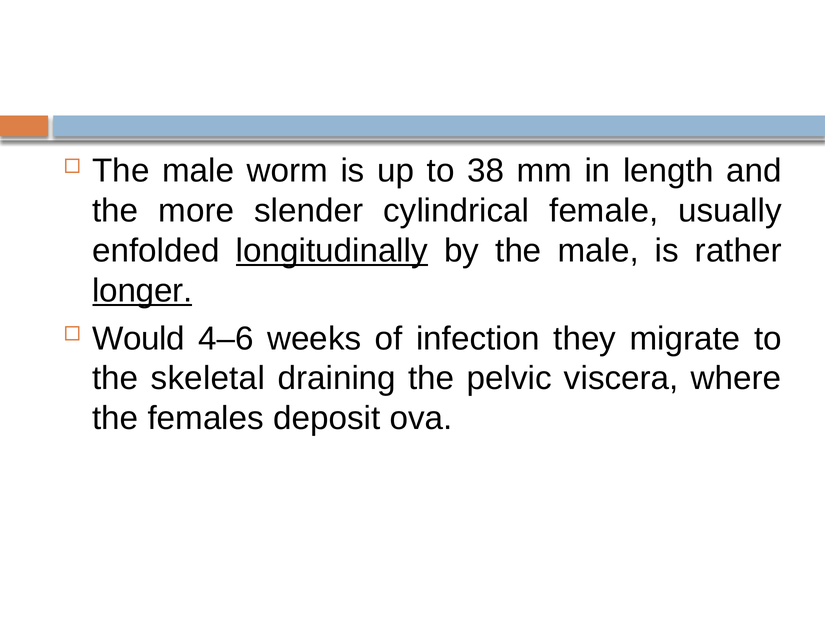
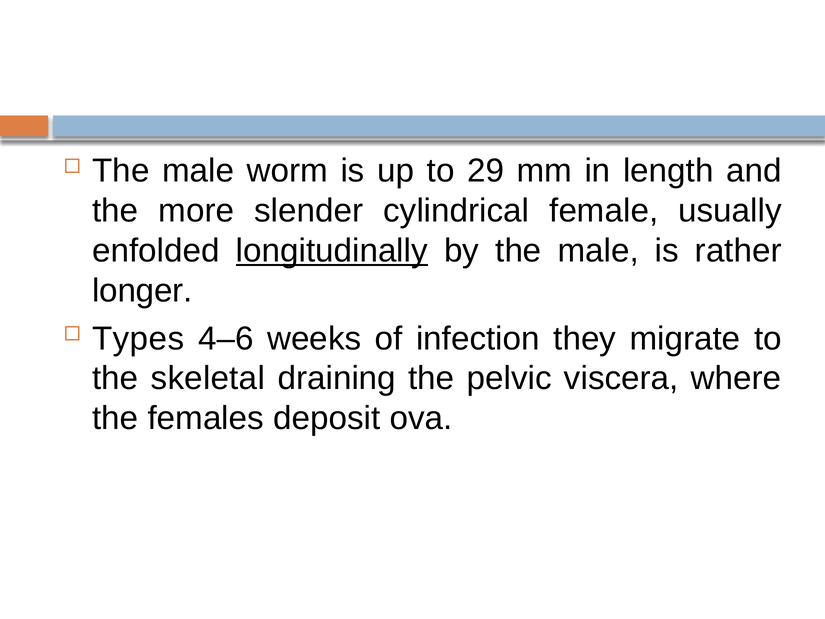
38: 38 -> 29 (486, 171)
longer underline: present -> none (142, 290)
Would: Would -> Types (138, 338)
